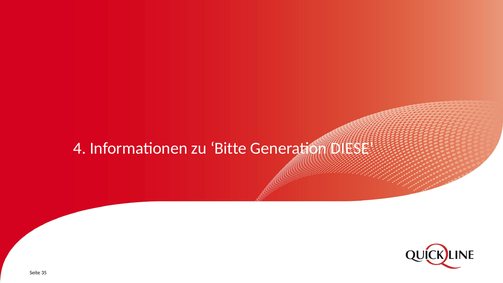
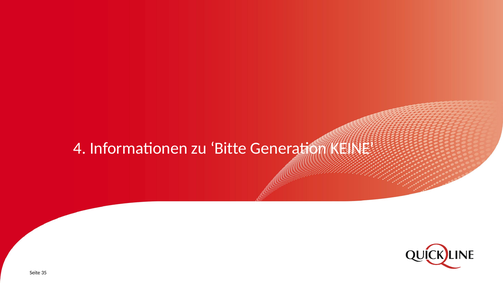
DIESE: DIESE -> KEINE (352, 148)
